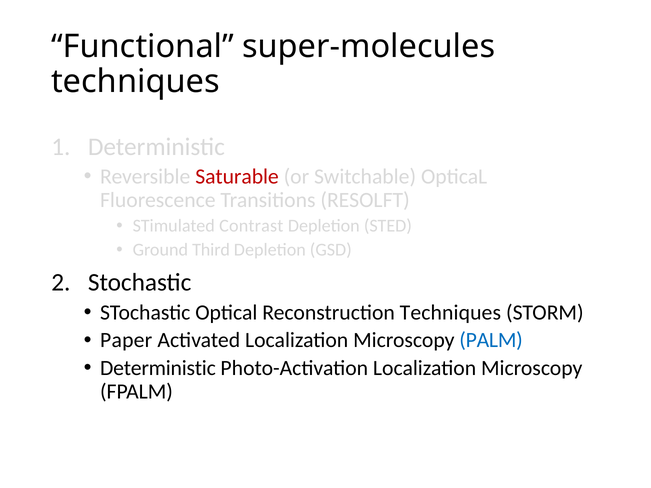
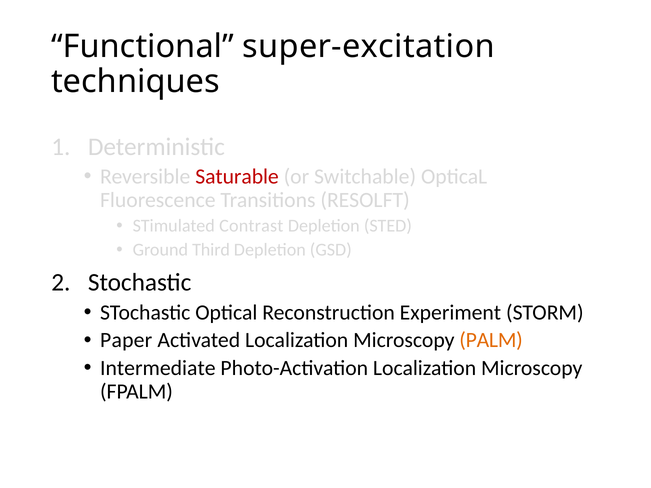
super-molecules: super-molecules -> super-excitation (369, 47)
Reconstruction Techniques: Techniques -> Experiment (450, 313)
PALM colour: blue -> orange (491, 340)
Deterministic: Deterministic -> Intermediate (158, 368)
